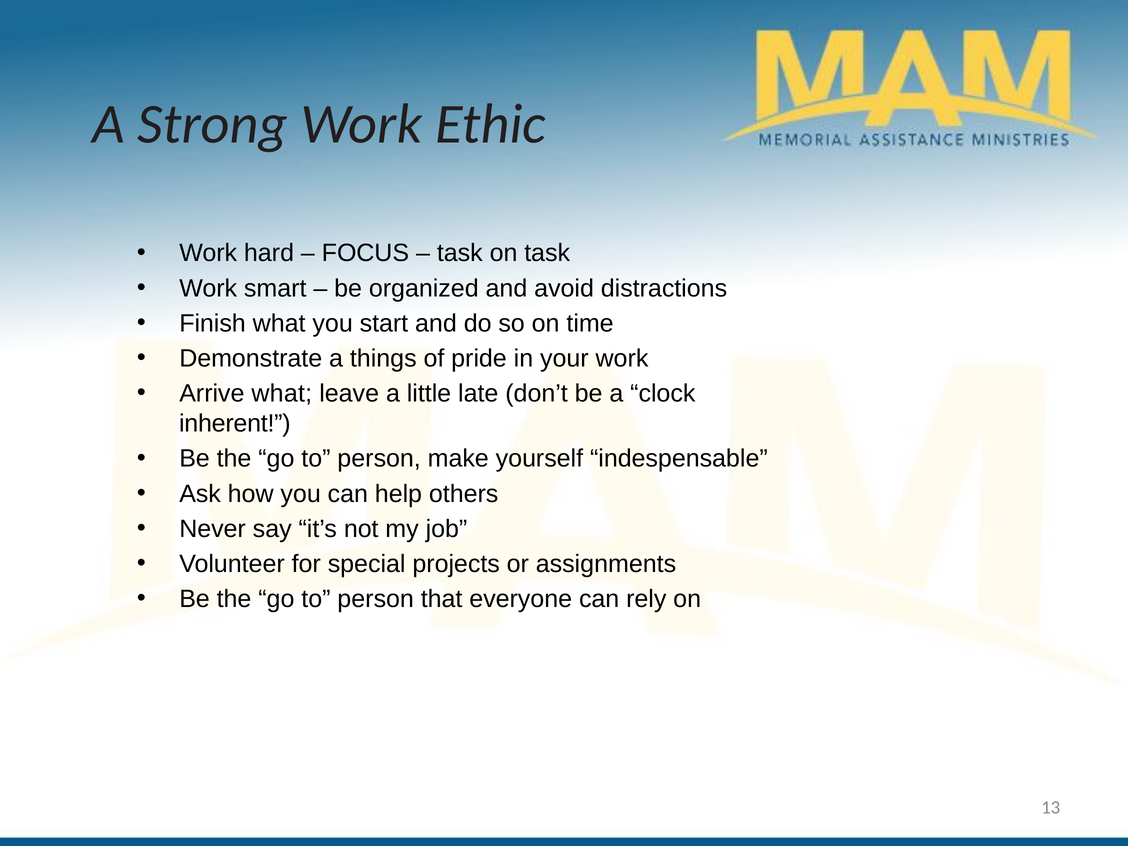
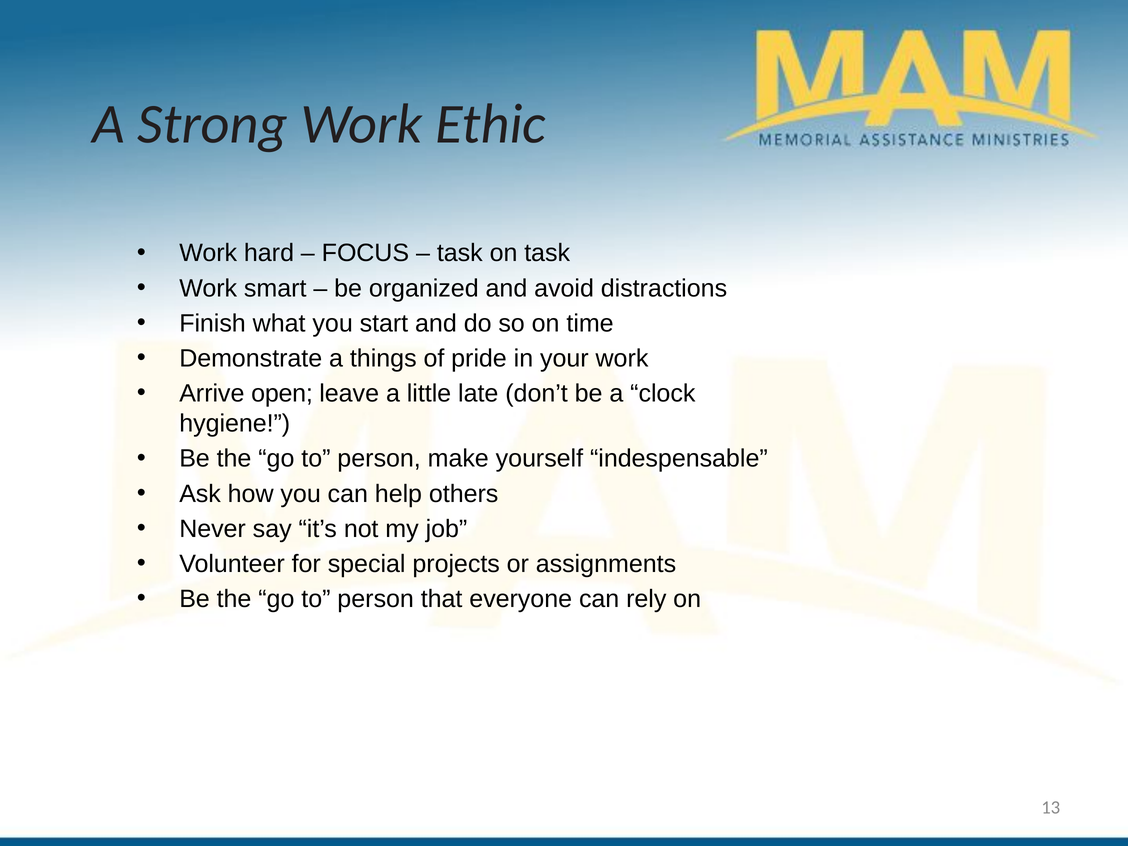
Arrive what: what -> open (282, 394)
inherent: inherent -> hygiene (235, 424)
